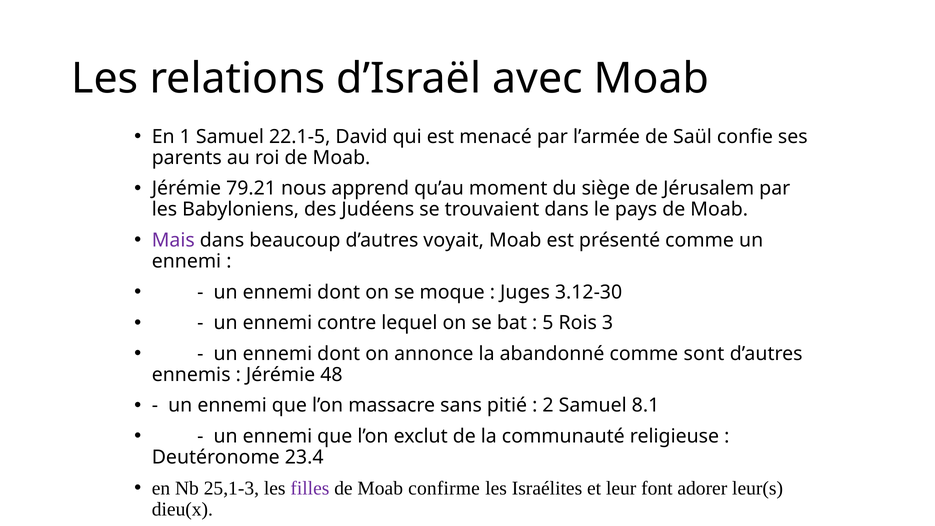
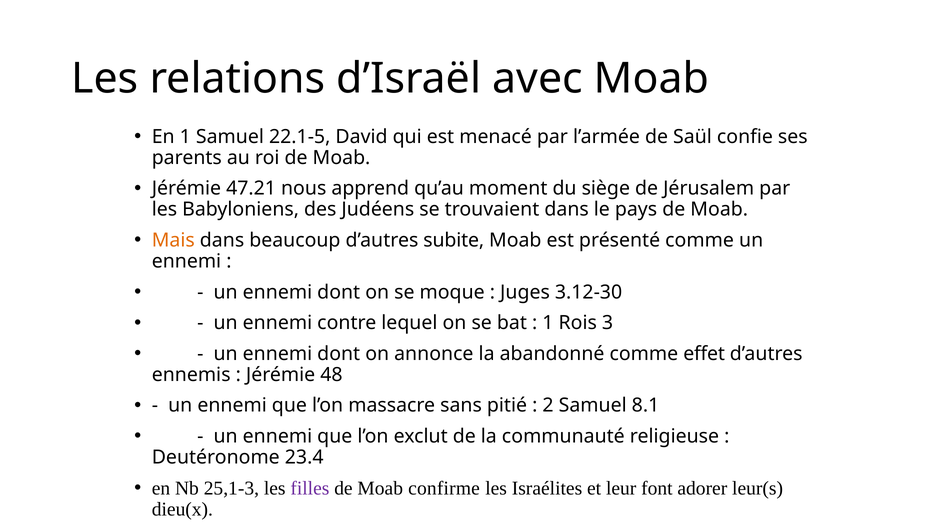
79.21: 79.21 -> 47.21 (251, 188)
Mais colour: purple -> orange (173, 240)
voyait: voyait -> subite (454, 240)
5: 5 -> 1 (548, 323)
sont: sont -> effet (704, 354)
